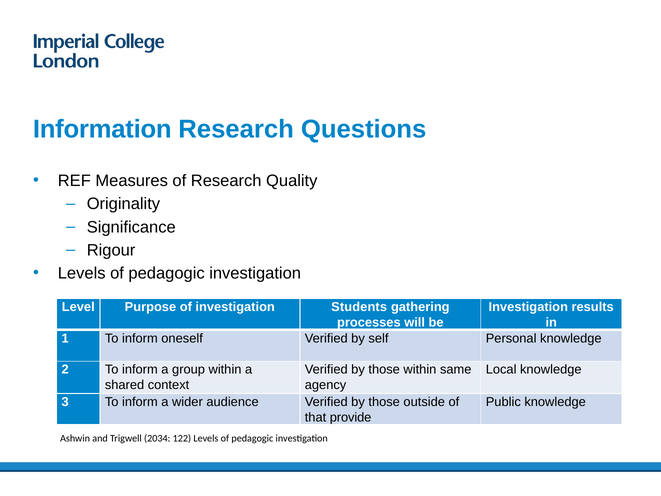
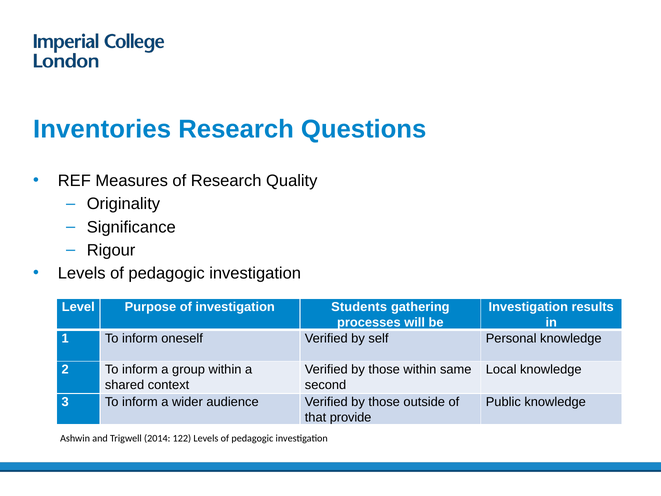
Information: Information -> Inventories (102, 129)
agency: agency -> second (326, 385)
2034: 2034 -> 2014 (157, 438)
